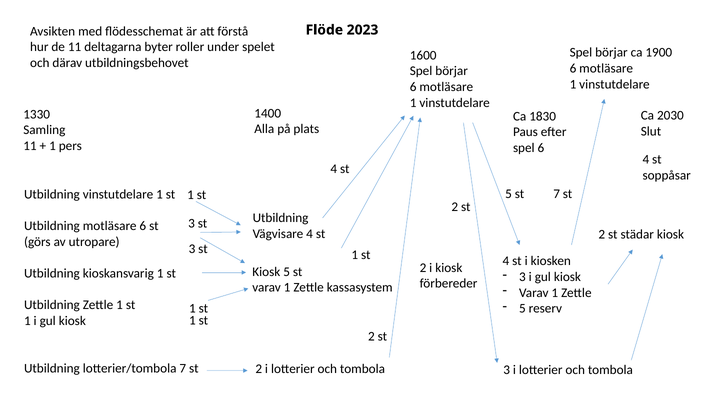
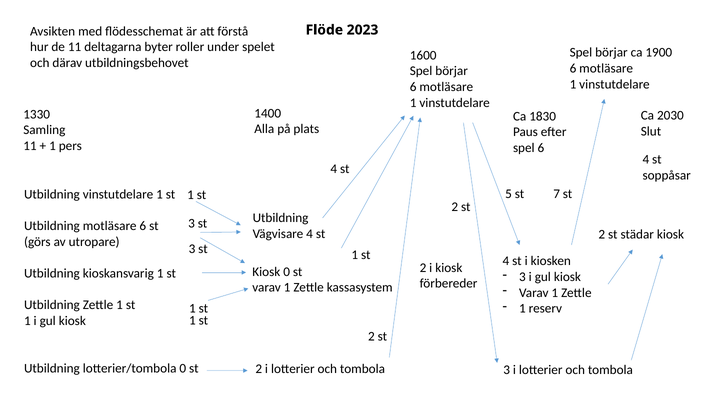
Kiosk 5: 5 -> 0 (287, 272)
5: 5 -> 1 (522, 309)
lotterier/tombola 7: 7 -> 0 (183, 368)
